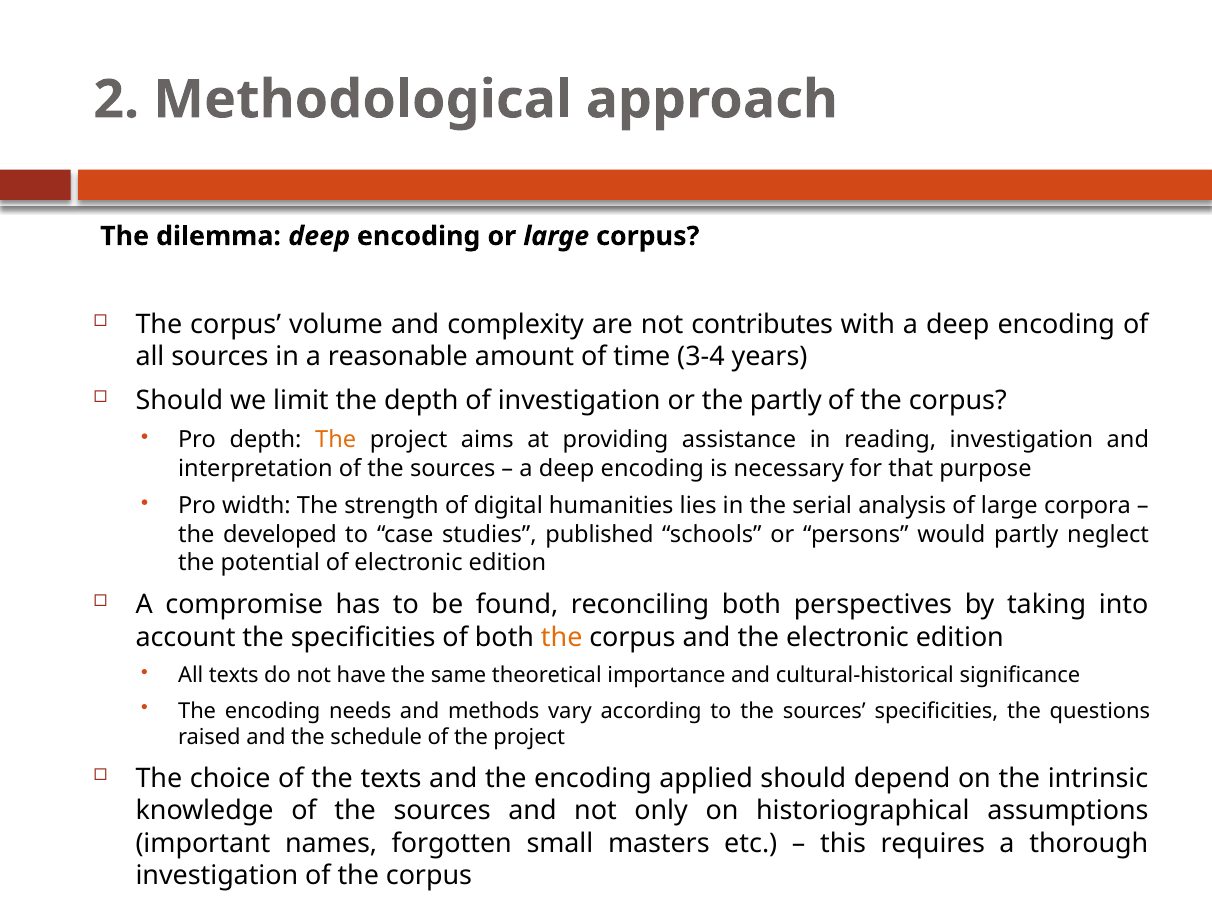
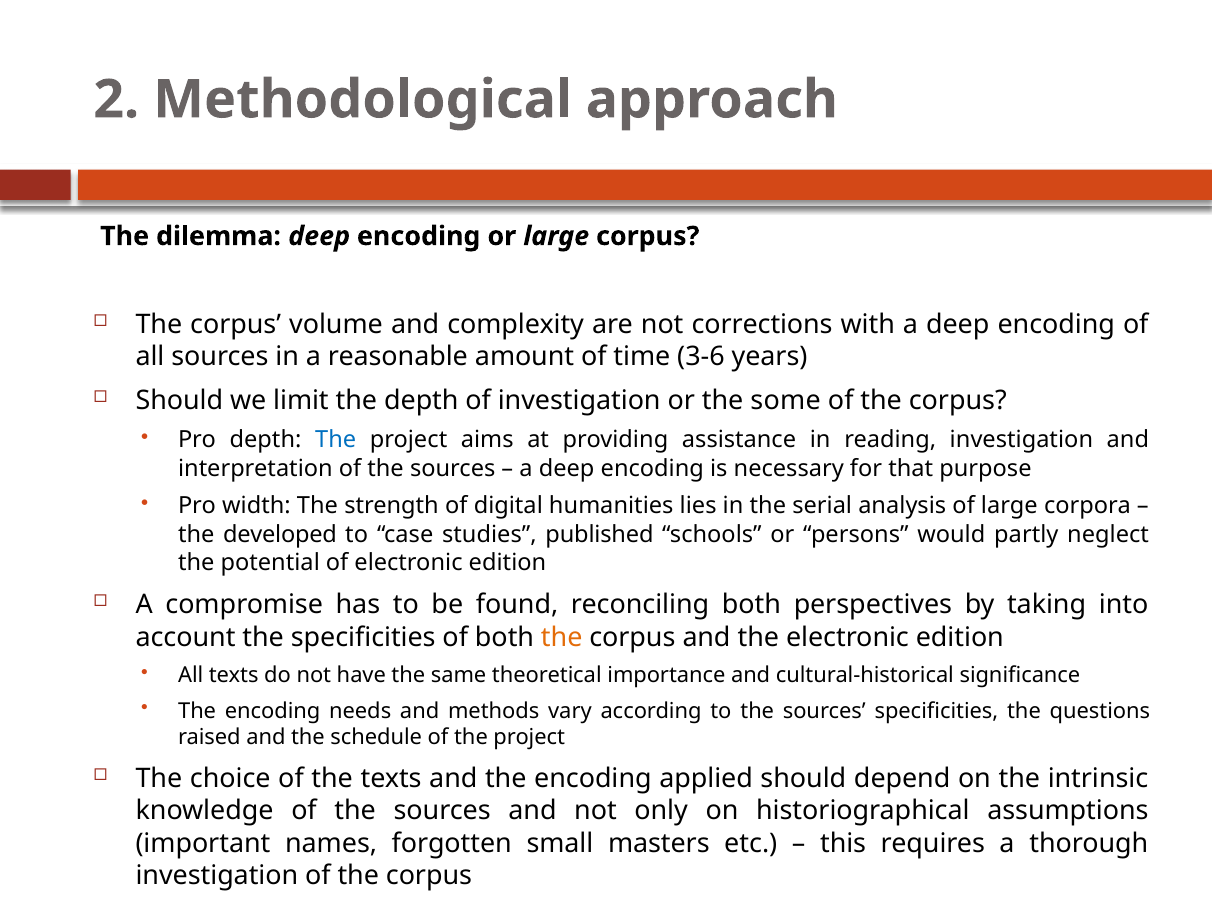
contributes: contributes -> corrections (762, 324)
3-4: 3-4 -> 3-6 (701, 357)
the partly: partly -> some (786, 401)
The colour: orange -> blue (336, 440)
